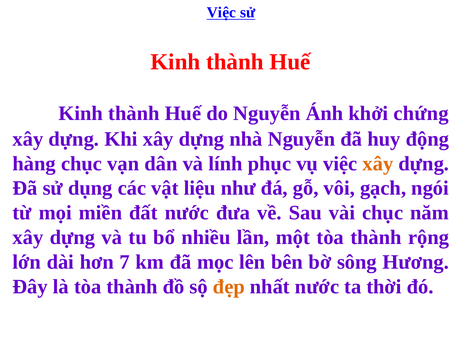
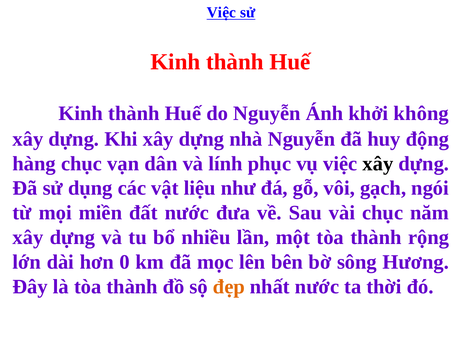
chứng: chứng -> không (421, 113)
xây colour: orange -> black (378, 163)
7: 7 -> 0 (125, 262)
